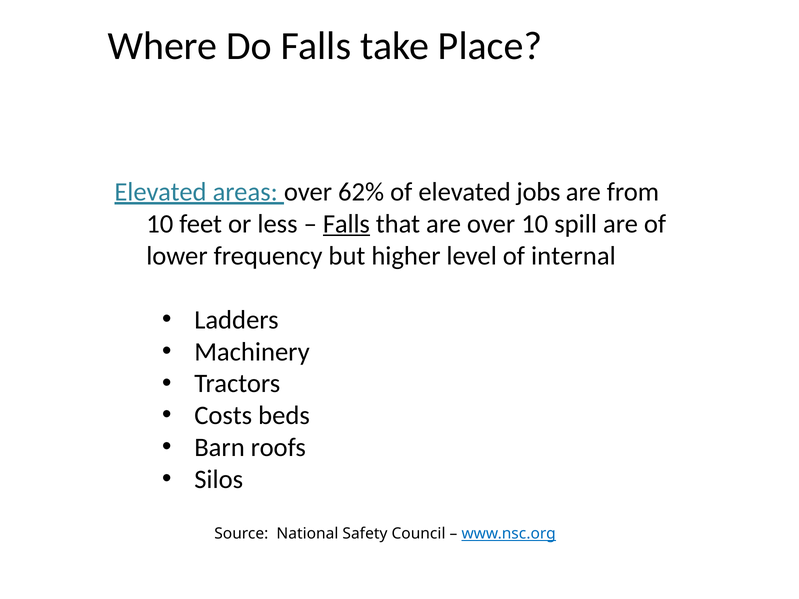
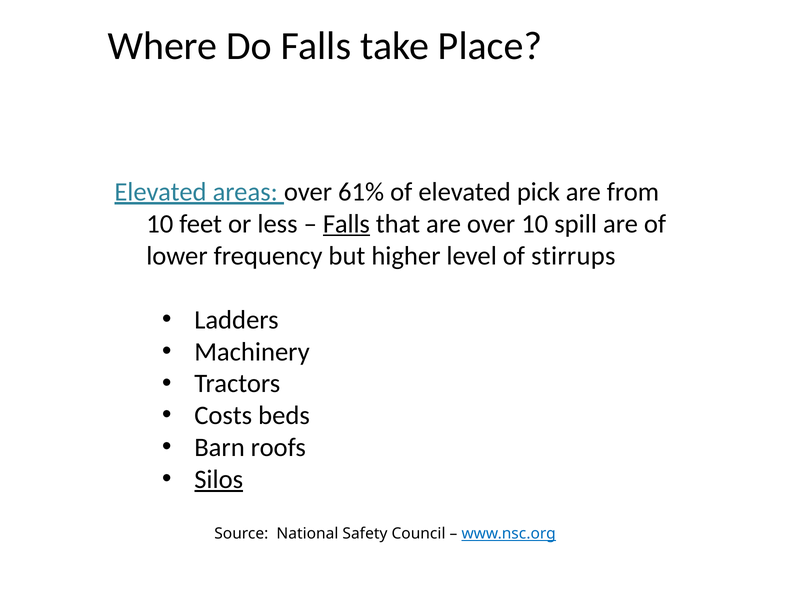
62%: 62% -> 61% (361, 192)
jobs: jobs -> pick (538, 192)
internal: internal -> stirrups (573, 256)
Silos underline: none -> present (219, 480)
